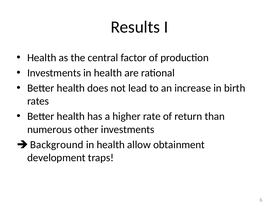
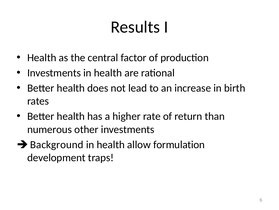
obtainment: obtainment -> formulation (179, 144)
